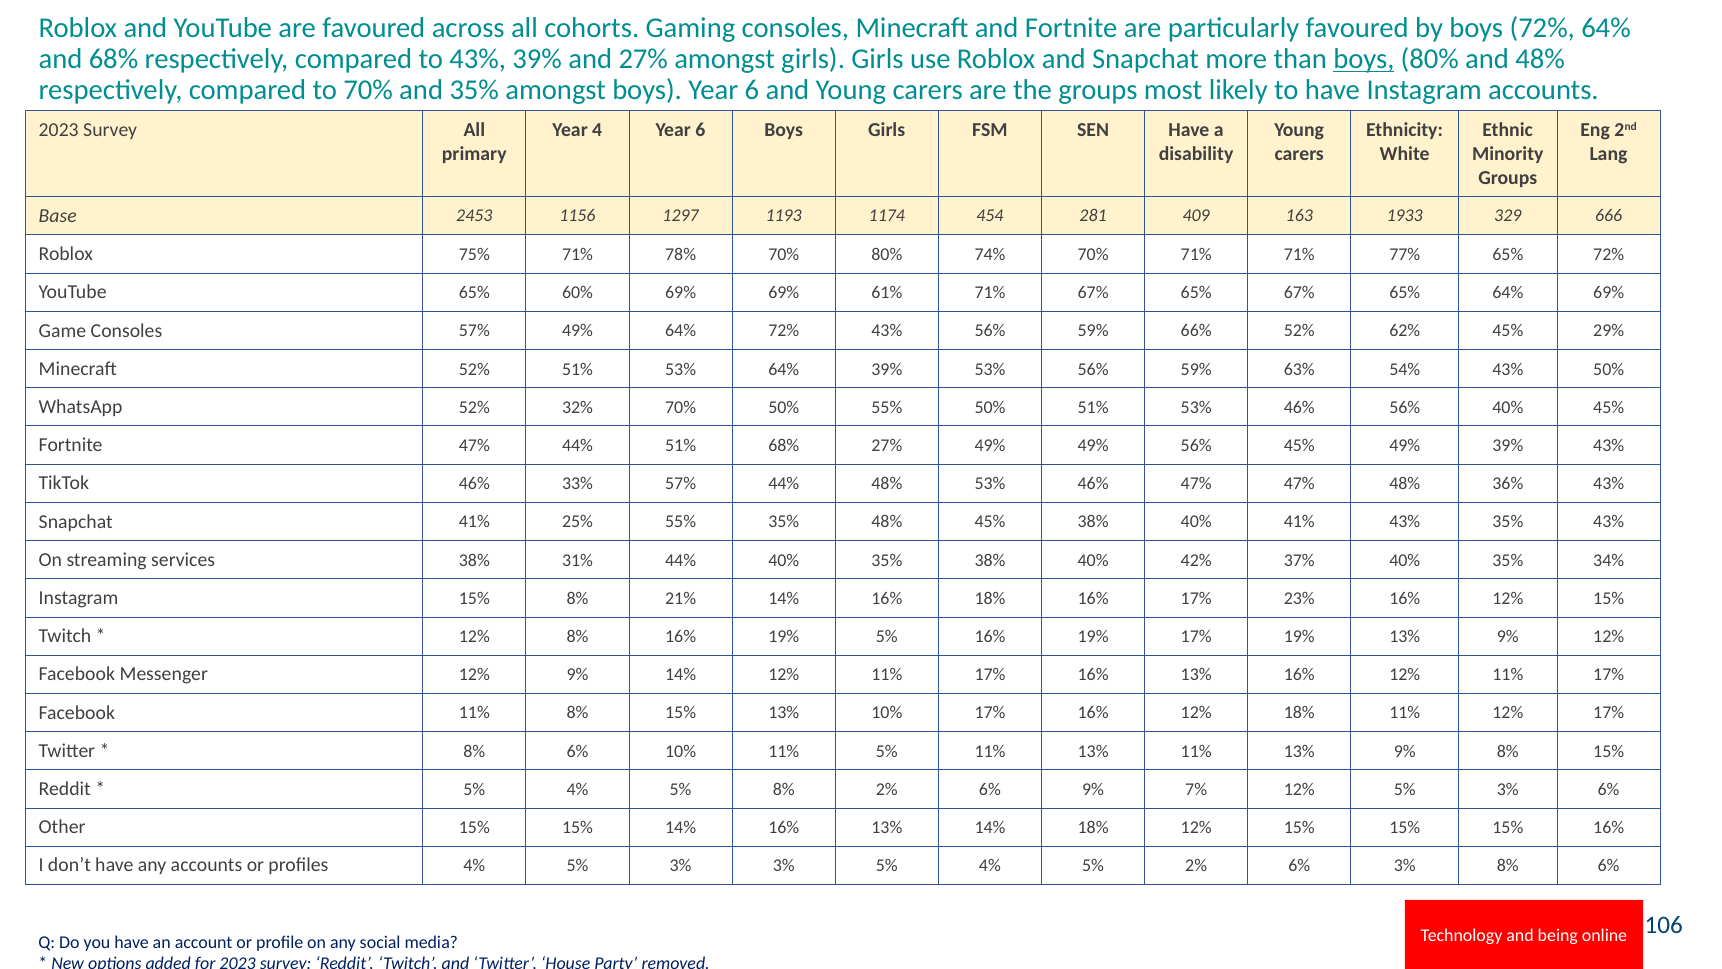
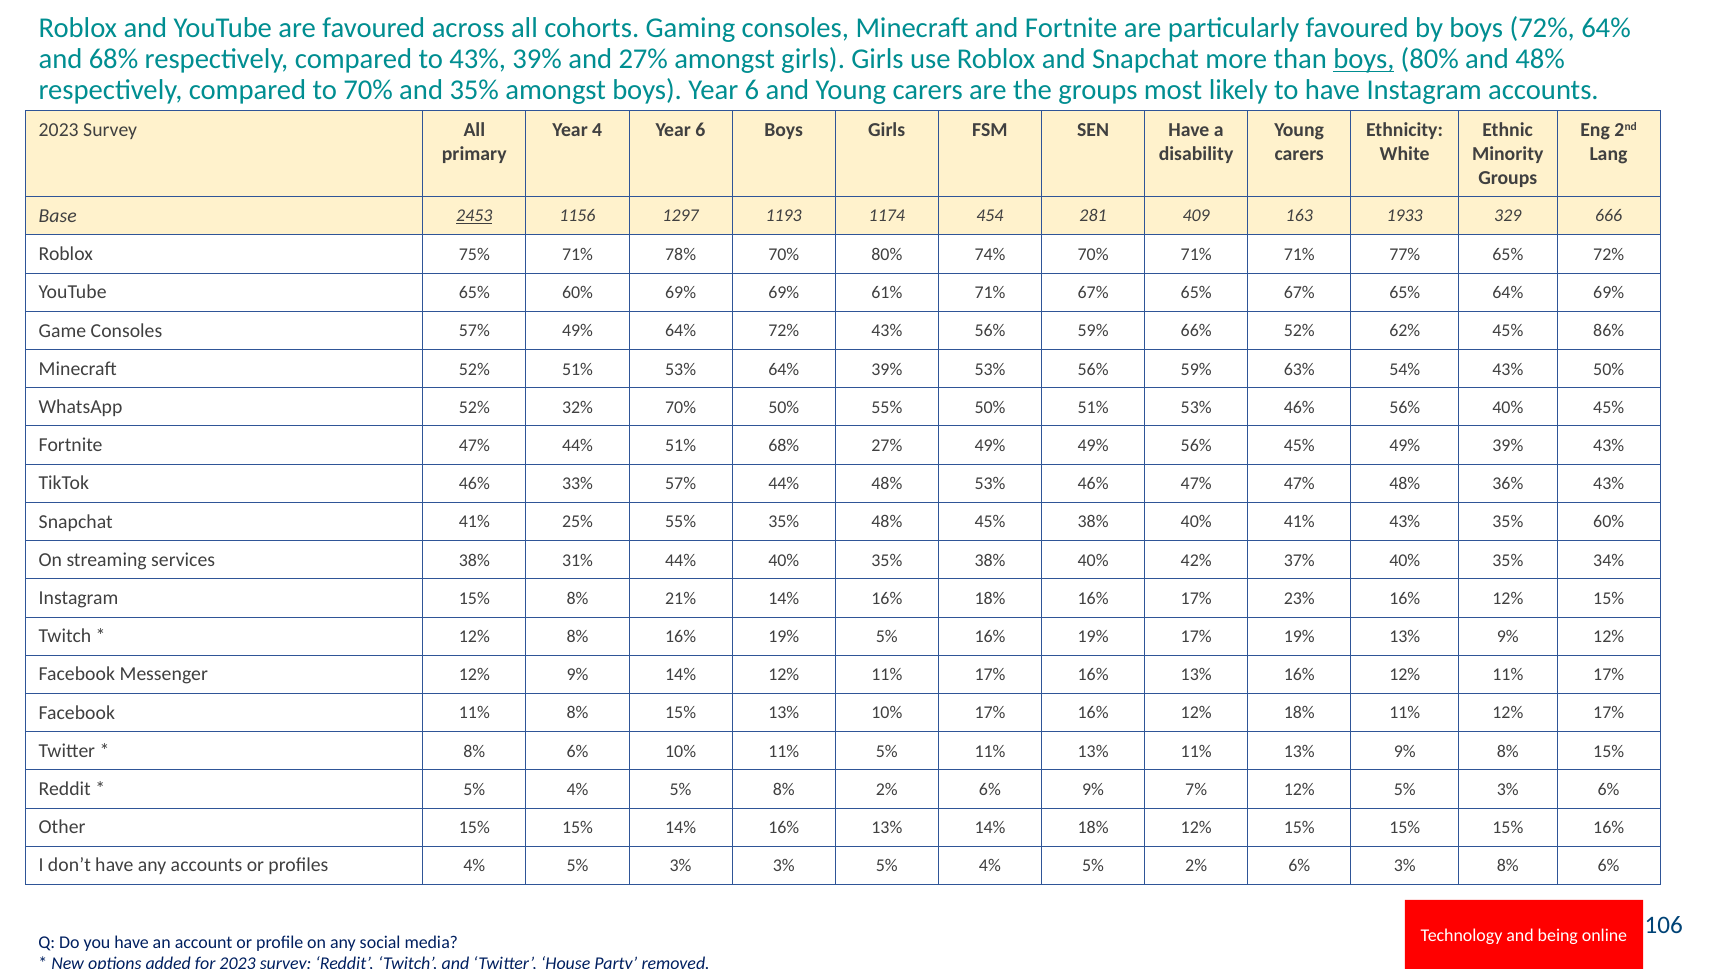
2453 underline: none -> present (474, 216)
29%: 29% -> 86% (1609, 331)
35% 43%: 43% -> 60% (1609, 522)
